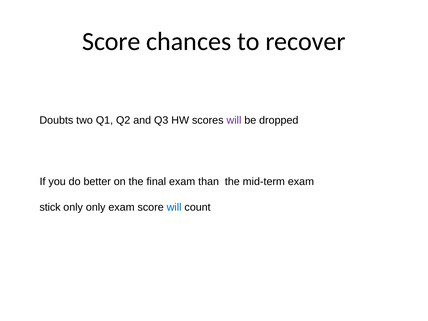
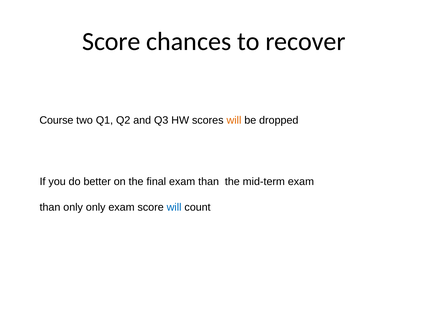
Doubts: Doubts -> Course (56, 120)
will colour: purple -> orange (234, 120)
stick: stick -> than (50, 207)
